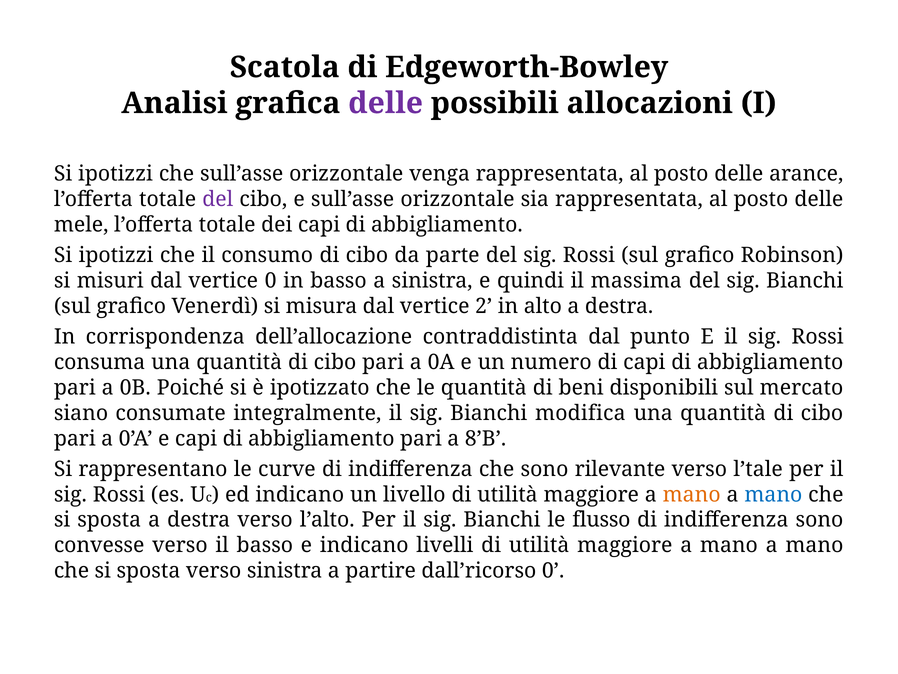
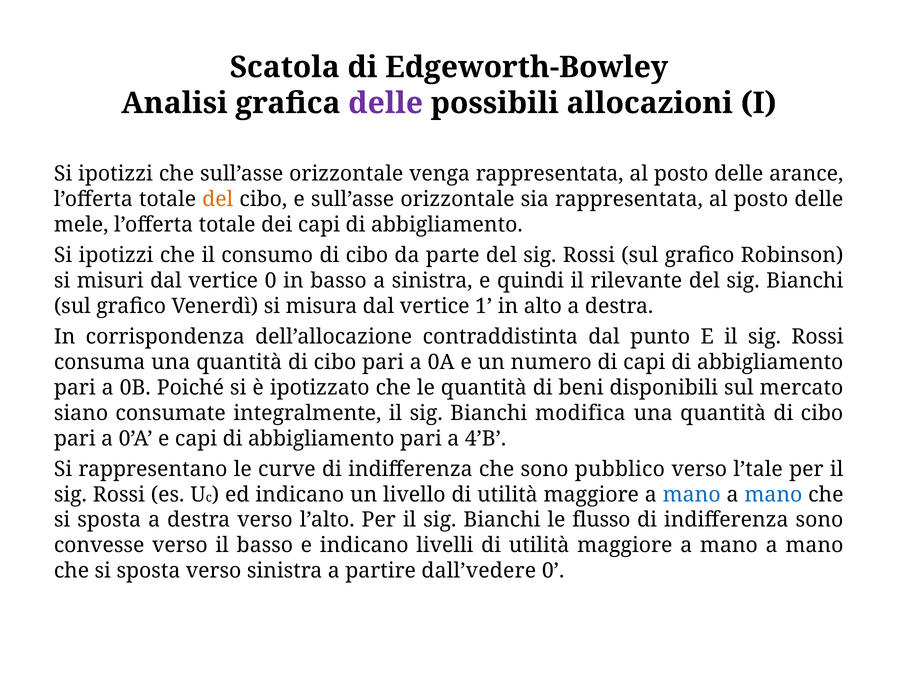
del colour: purple -> orange (218, 199)
massima: massima -> rilevante (636, 281)
2: 2 -> 1 (484, 306)
8’B: 8’B -> 4’B (486, 438)
rilevante: rilevante -> pubblico (620, 469)
mano colour: orange -> blue (692, 494)
dall’ricorso: dall’ricorso -> dall’vedere (479, 571)
